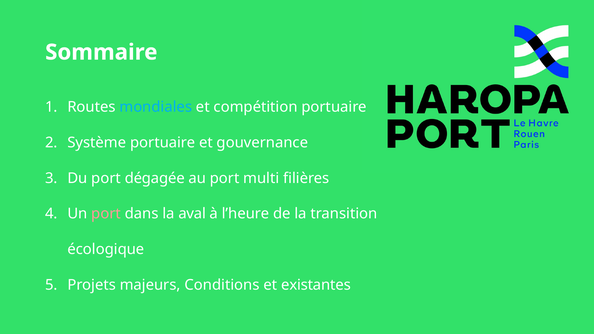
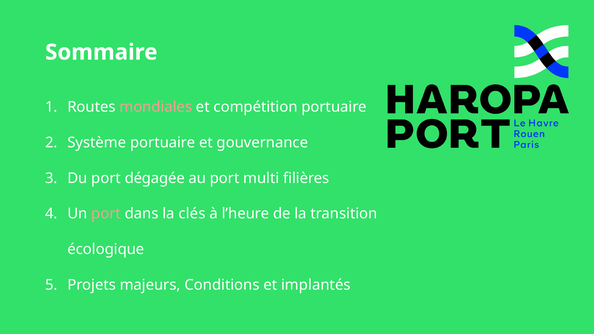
mondiales colour: light blue -> pink (156, 107)
aval: aval -> clés (192, 214)
existantes: existantes -> implantés (316, 285)
